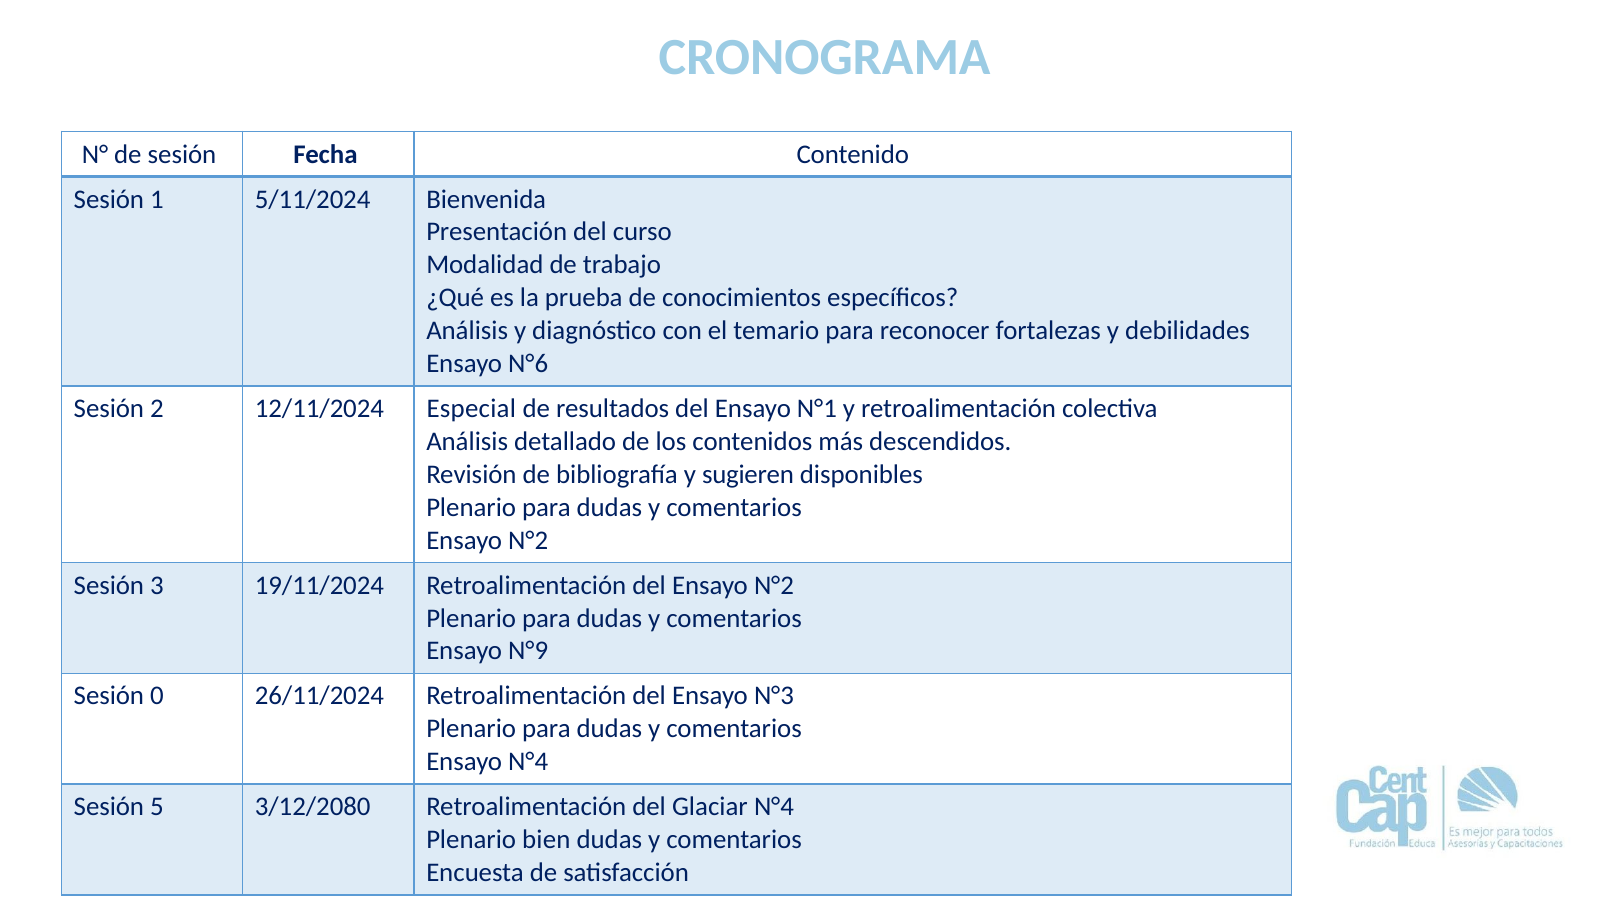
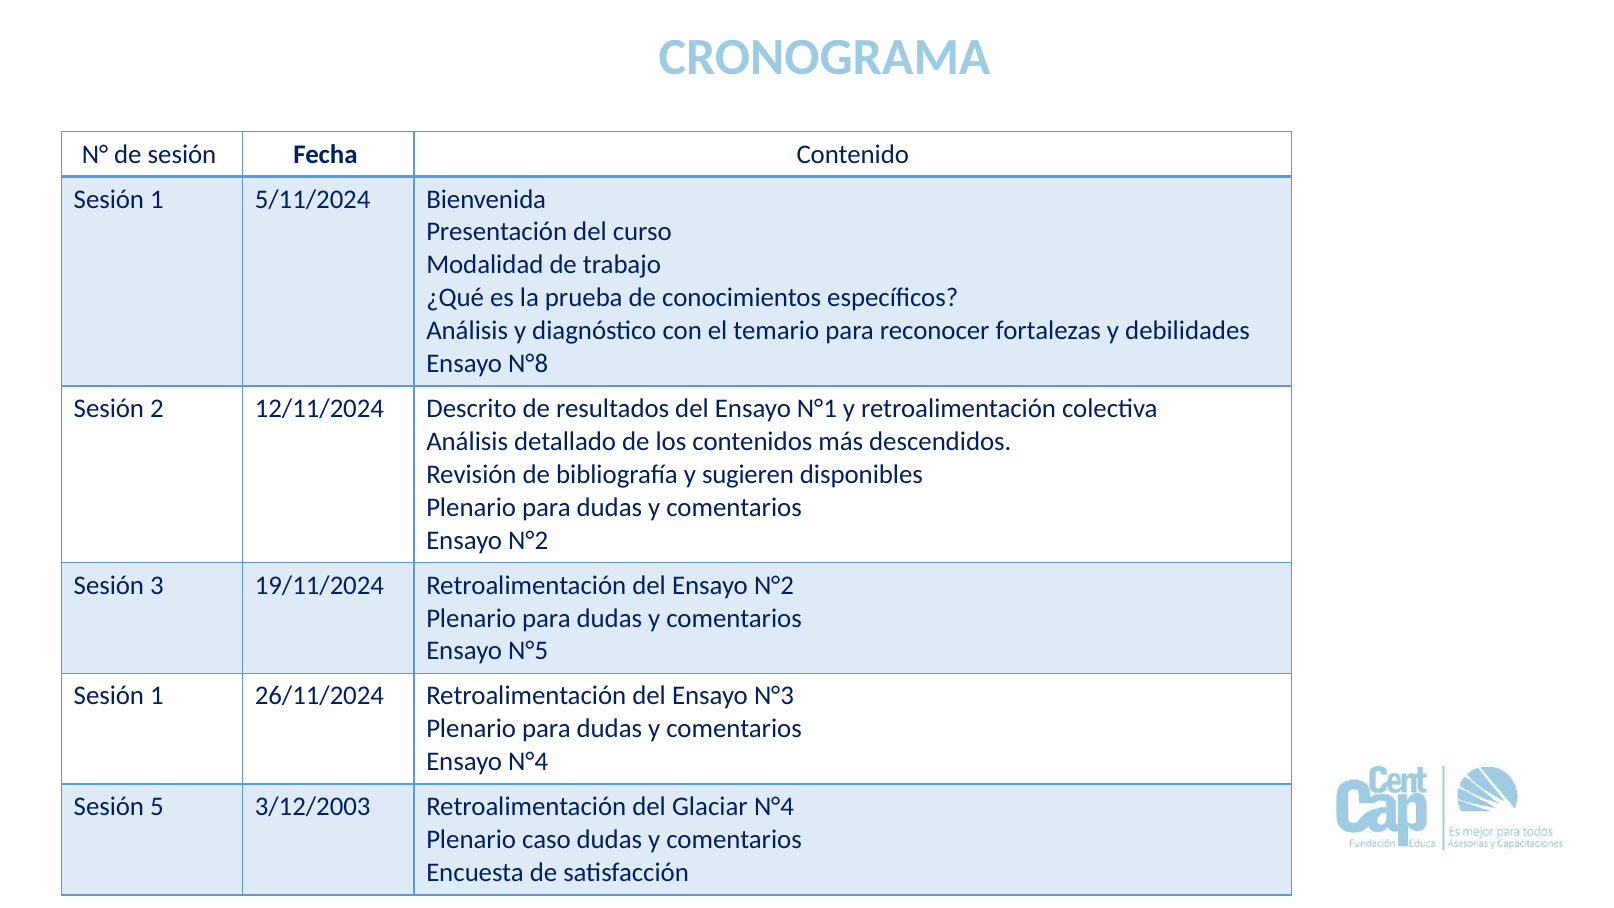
N°6: N°6 -> N°8 (528, 364)
Especial: Especial -> Descrito (471, 409)
N°9: N°9 -> N°5 (528, 651)
0: 0 -> 1 (157, 696)
3/12/2080: 3/12/2080 -> 3/12/2003 (313, 807)
bien: bien -> caso (546, 840)
